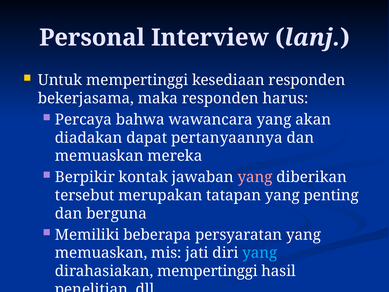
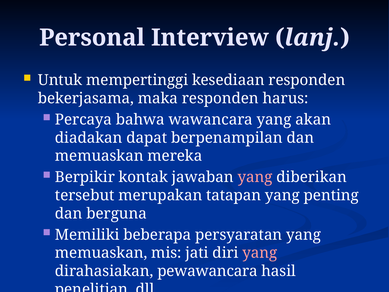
pertanyaannya: pertanyaannya -> berpenampilan (227, 138)
yang colour: light blue -> pink (260, 253)
dirahasiakan mempertinggi: mempertinggi -> pewawancara (207, 271)
